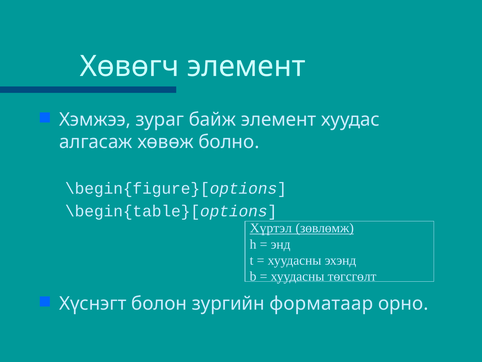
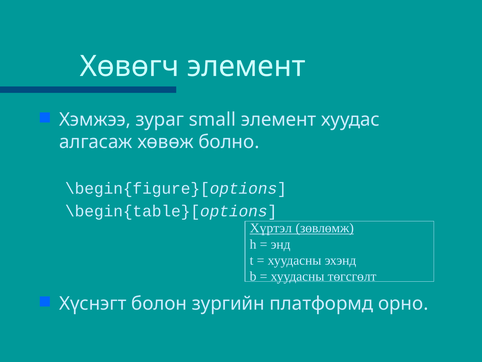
байж: байж -> small (212, 119)
форматаар: форматаар -> платформд (321, 303)
